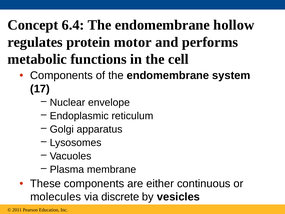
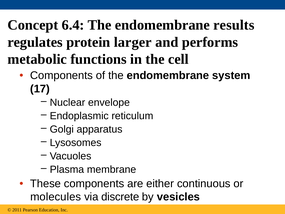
hollow: hollow -> results (234, 25)
motor: motor -> larger (133, 42)
